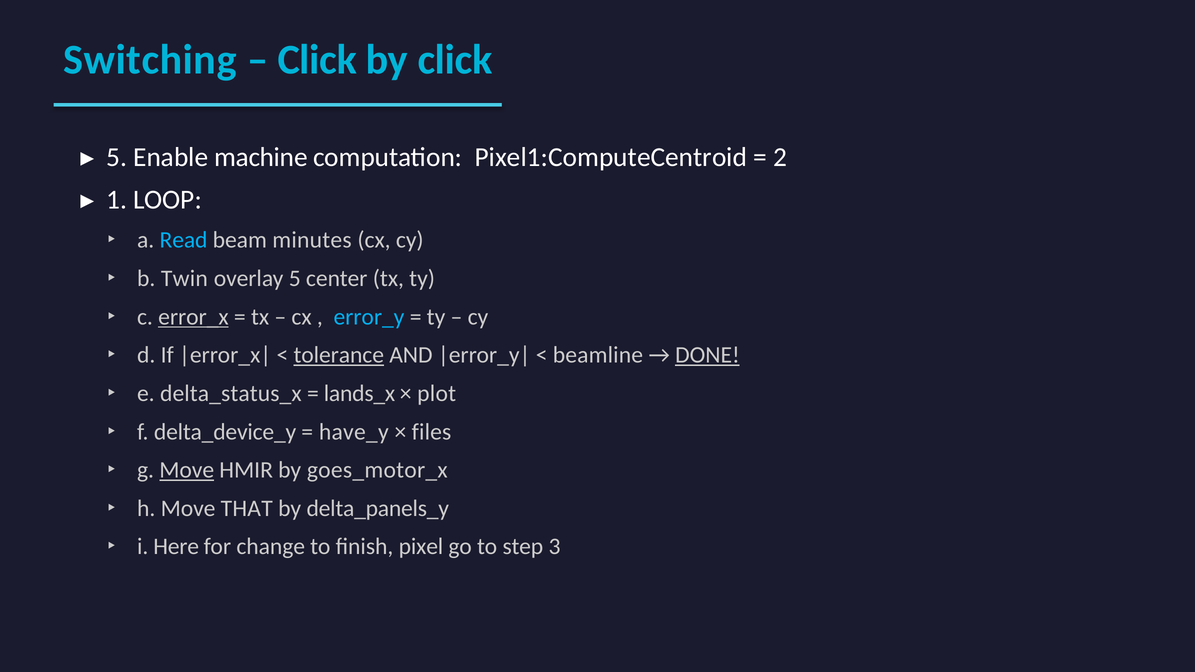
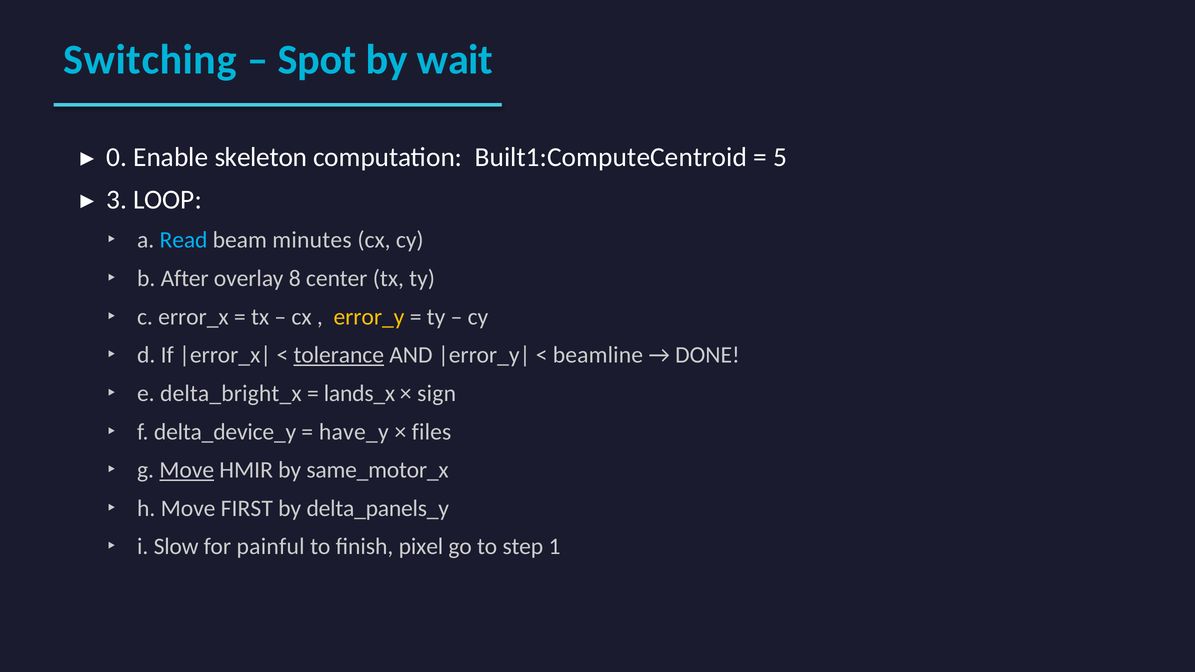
Click: Click -> Spot (317, 60)
by click: click -> wait (455, 60)
5: 5 -> 0 (117, 157)
machine: machine -> skeleton (261, 157)
Pixel1:ComputeCentroid: Pixel1:ComputeCentroid -> Built1:ComputeCentroid (611, 157)
2: 2 -> 5 (780, 157)
1: 1 -> 3 (117, 200)
Twin: Twin -> After (185, 279)
overlay 5: 5 -> 8 (295, 279)
error_x underline: present -> none (193, 317)
error_y colour: light blue -> yellow (369, 317)
DONE underline: present -> none (707, 355)
delta_status_x: delta_status_x -> delta_bright_x (231, 394)
plot: plot -> sign (437, 394)
goes_motor_x: goes_motor_x -> same_motor_x (378, 470)
THAT: THAT -> FIRST (247, 508)
Here: Here -> Slow (176, 547)
change: change -> painful (271, 547)
3: 3 -> 1 (555, 547)
